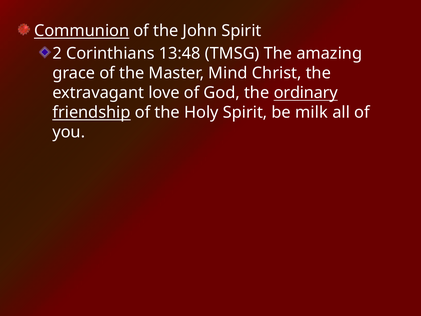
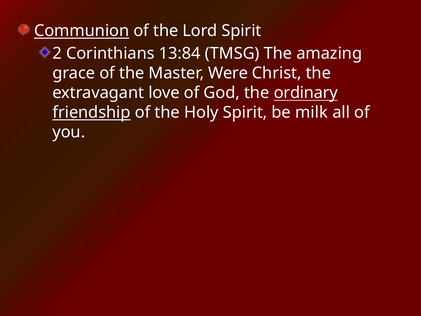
John: John -> Lord (200, 31)
13:48: 13:48 -> 13:84 (180, 53)
Mind: Mind -> Were (228, 73)
